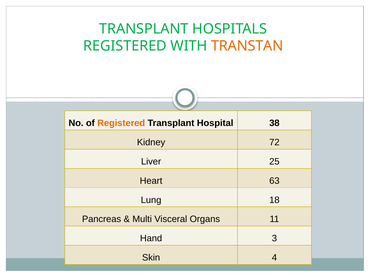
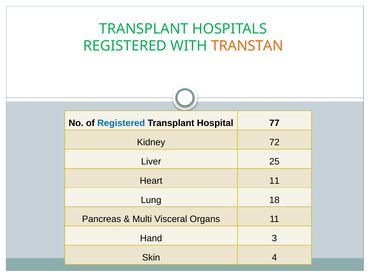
Registered colour: orange -> blue (121, 123)
38: 38 -> 77 (274, 123)
Heart 63: 63 -> 11 (274, 181)
